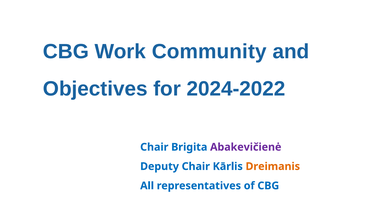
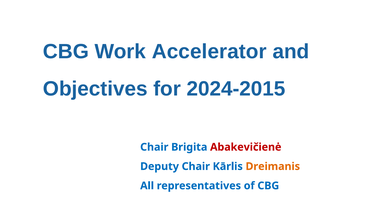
Community: Community -> Accelerator (209, 51)
2024-2022: 2024-2022 -> 2024-2015 (236, 89)
Abakevičienė colour: purple -> red (246, 147)
